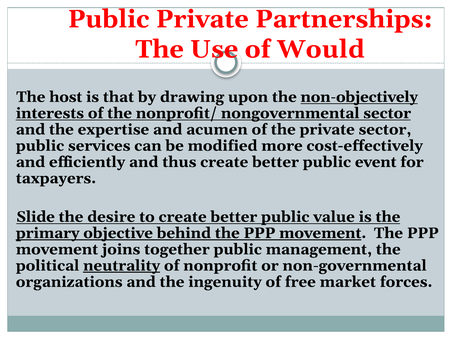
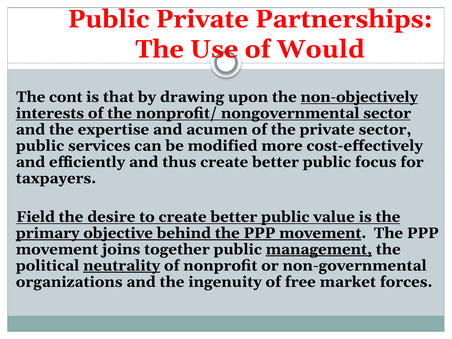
host: host -> cont (66, 97)
event: event -> focus (376, 162)
Slide: Slide -> Field (36, 217)
management underline: none -> present (319, 249)
